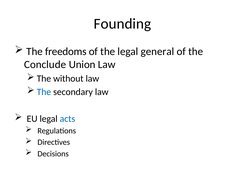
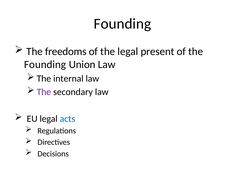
general: general -> present (157, 51)
Conclude: Conclude -> Founding (45, 64)
without: without -> internal (68, 79)
The colour: blue -> purple (44, 92)
